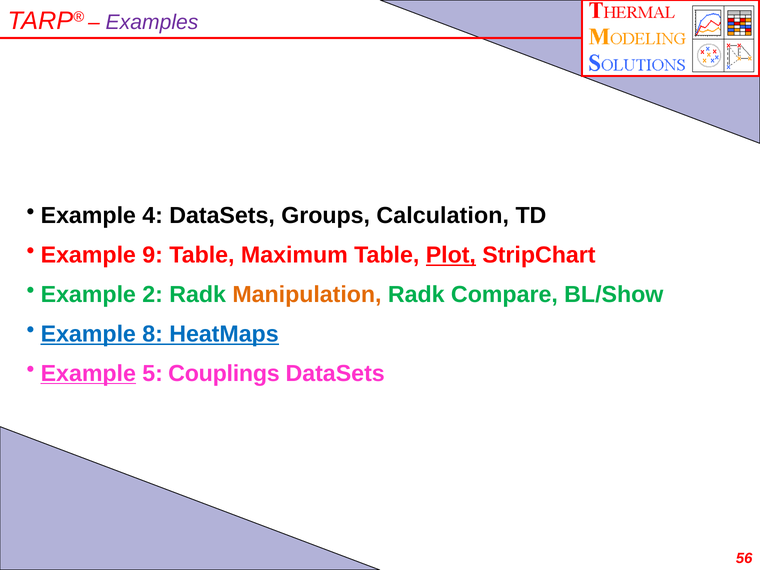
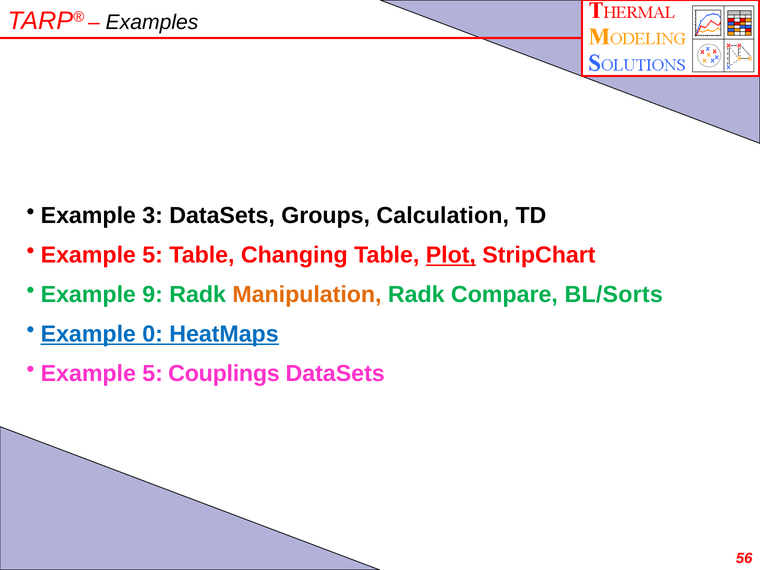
Examples colour: purple -> black (152, 22)
4: 4 -> 3 (153, 216)
9: 9 -> 5 (153, 255)
Maximum: Maximum -> Changing (294, 255)
2: 2 -> 9 (153, 295)
BL/Show: BL/Show -> BL/Sorts (614, 295)
8: 8 -> 0 (153, 334)
Example underline: present -> none (88, 374)
